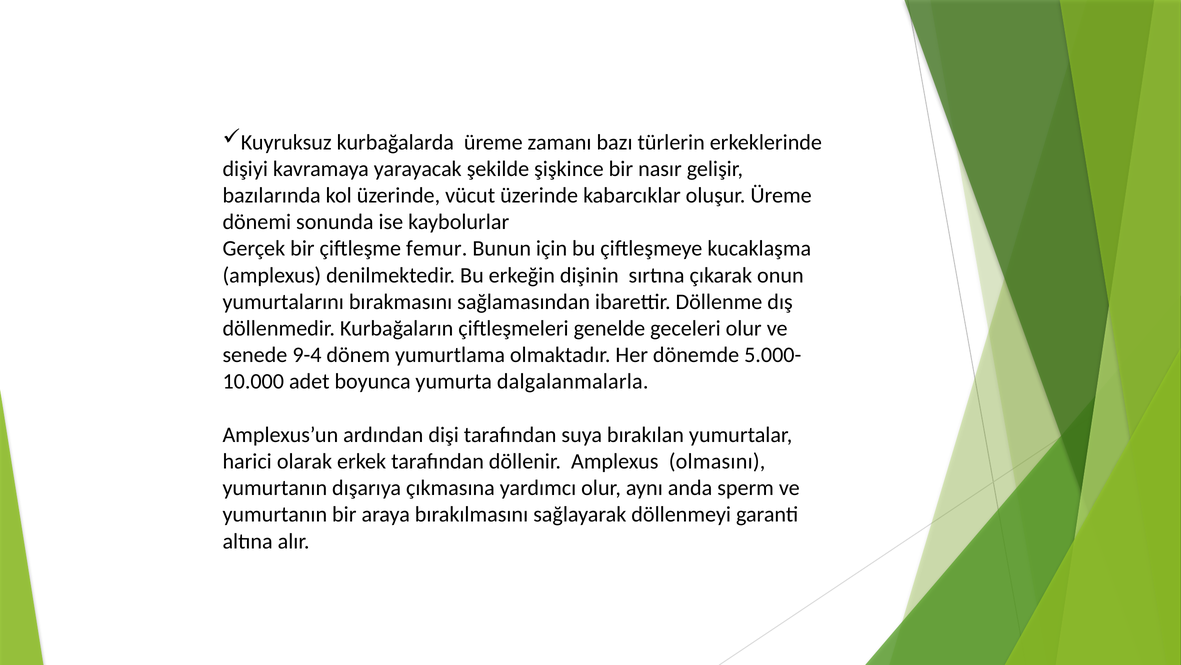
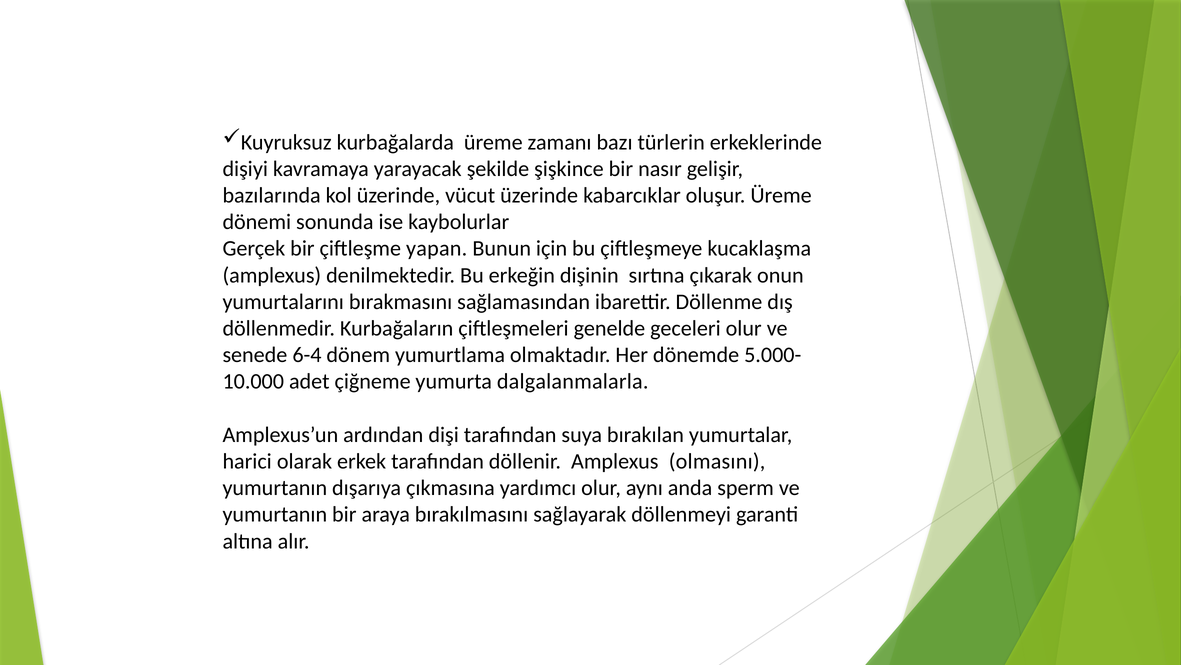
femur: femur -> yapan (437, 248)
9-4: 9-4 -> 6-4 (307, 355)
boyunca: boyunca -> çiğneme (373, 381)
